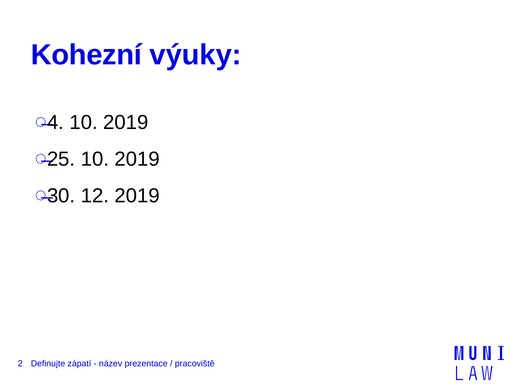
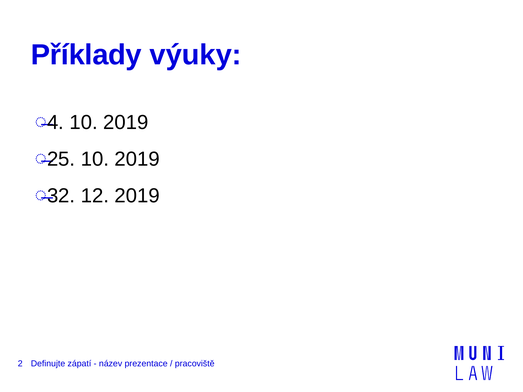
Kohezní: Kohezní -> Příklady (86, 55)
30: 30 -> 32 (61, 196)
